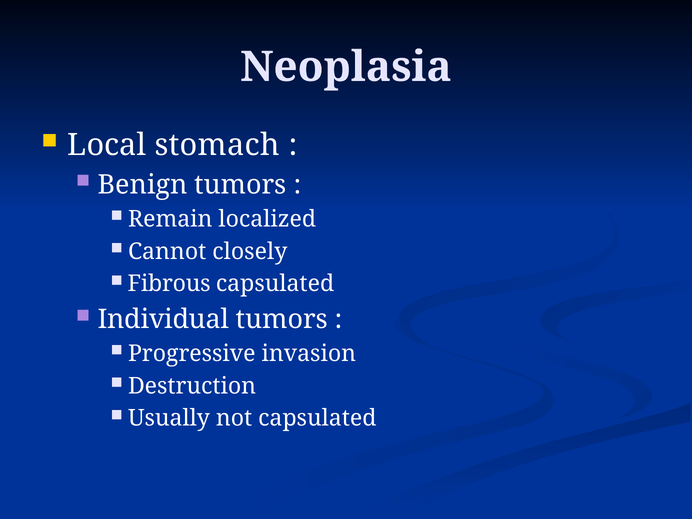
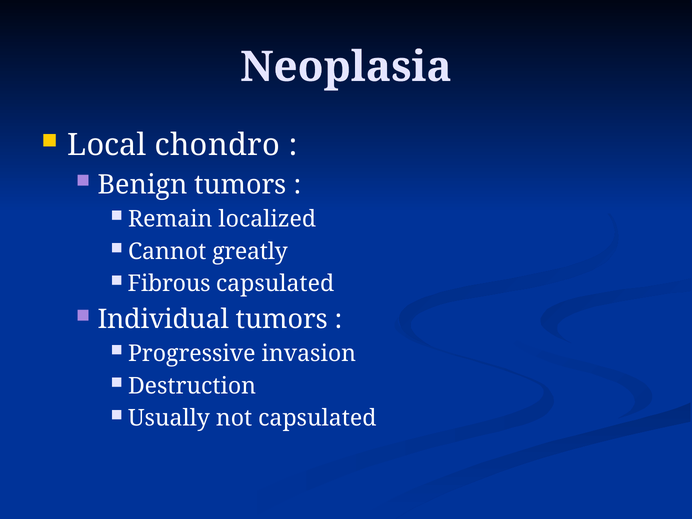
stomach: stomach -> chondro (217, 145)
closely: closely -> greatly (250, 252)
